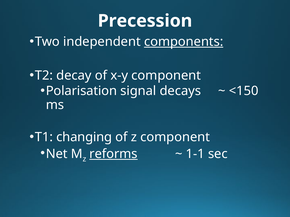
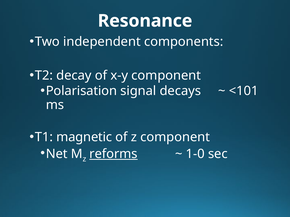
Precession: Precession -> Resonance (145, 21)
components underline: present -> none (184, 42)
<150: <150 -> <101 (244, 91)
changing: changing -> magnetic (84, 137)
1-1: 1-1 -> 1-0 (195, 154)
